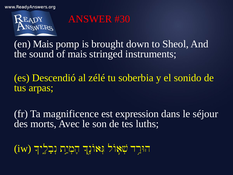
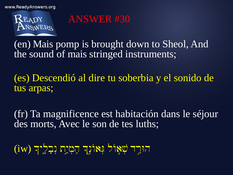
zélé: zélé -> dire (97, 78)
expression: expression -> habitación (137, 114)
